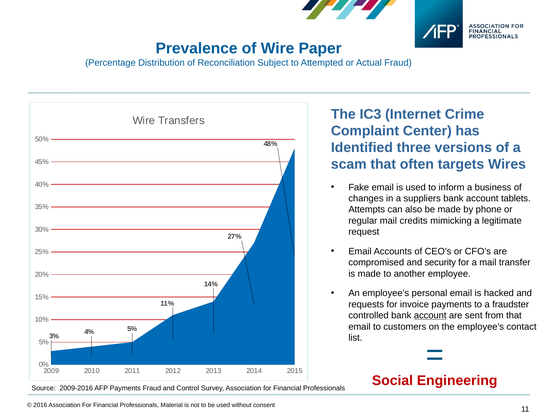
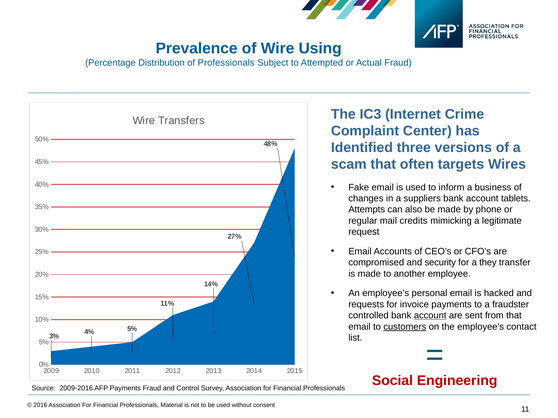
Paper: Paper -> Using (320, 48)
of Reconciliation: Reconciliation -> Professionals (226, 63)
a mail: mail -> they (488, 263)
customers underline: none -> present (405, 327)
